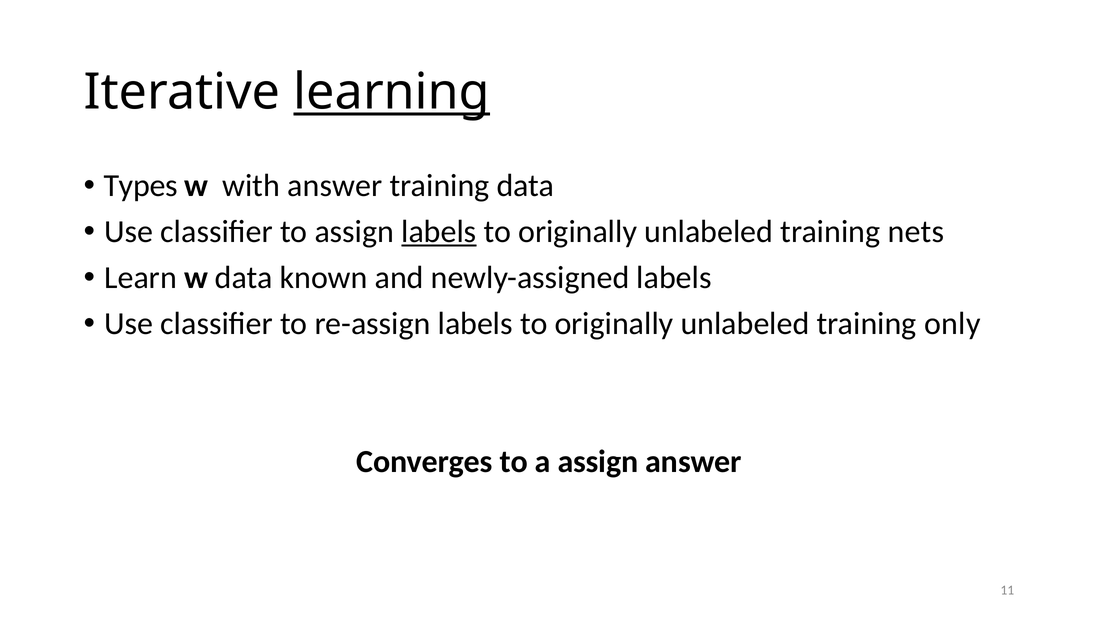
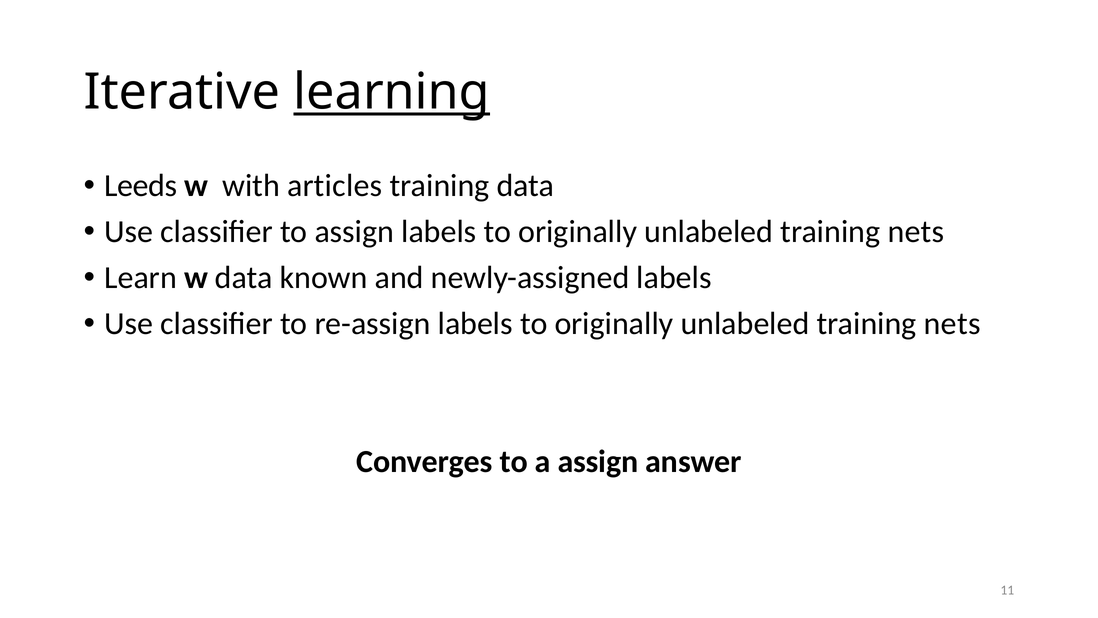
Types: Types -> Leeds (141, 186)
with answer: answer -> articles (335, 186)
labels underline: present -> none (439, 232)
only: only -> nets (952, 323)
